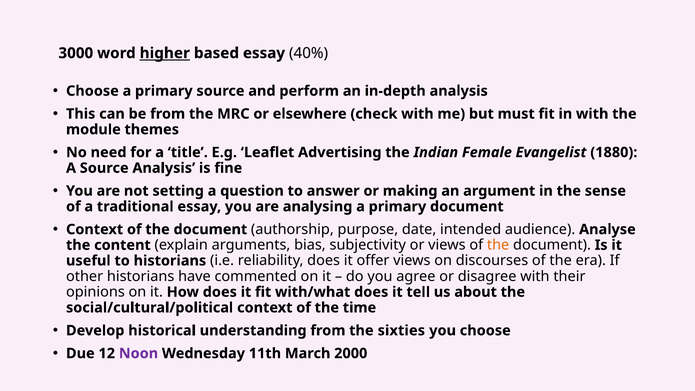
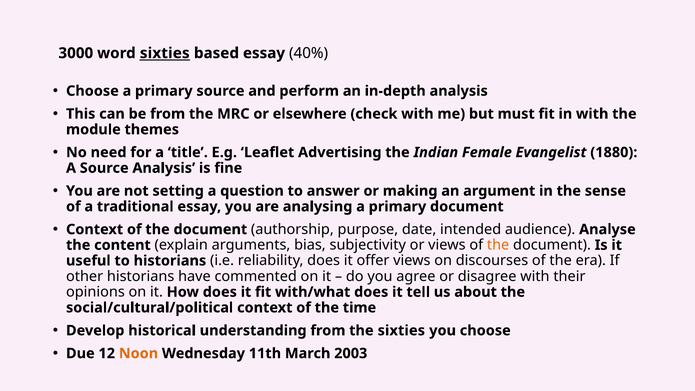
word higher: higher -> sixties (165, 53)
Noon colour: purple -> orange (138, 353)
2000: 2000 -> 2003 (351, 353)
